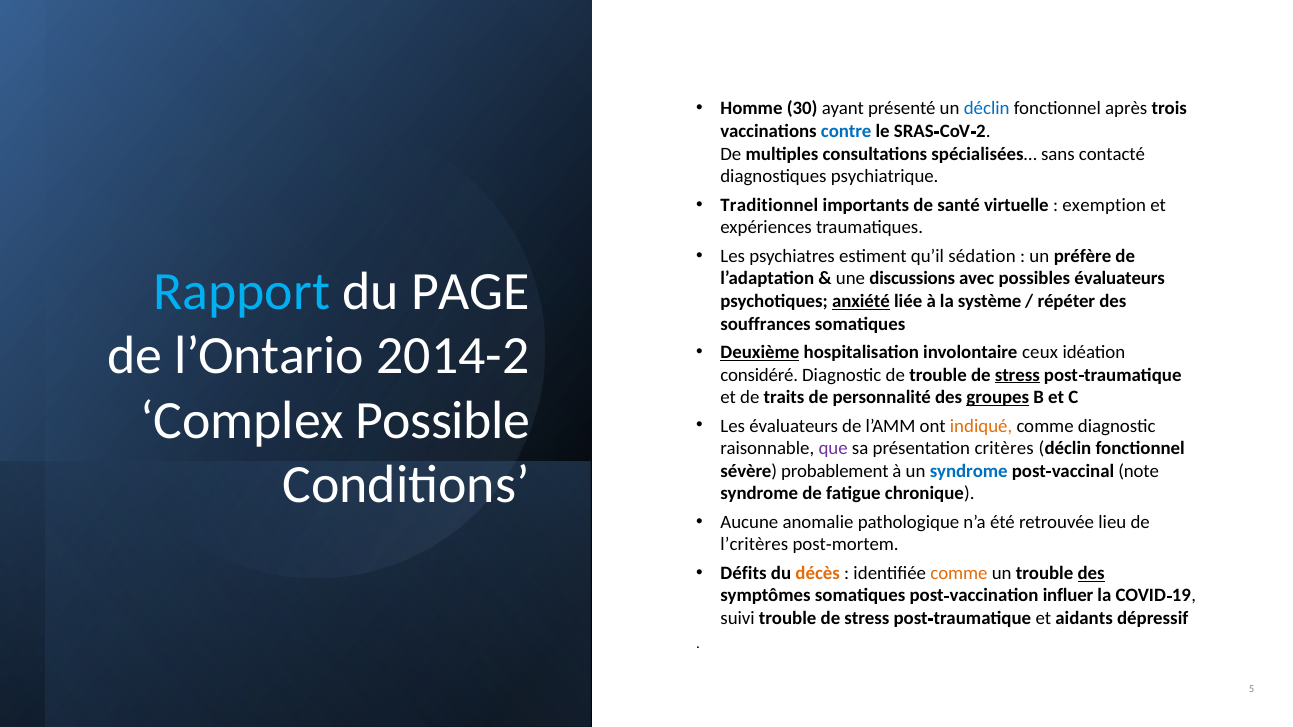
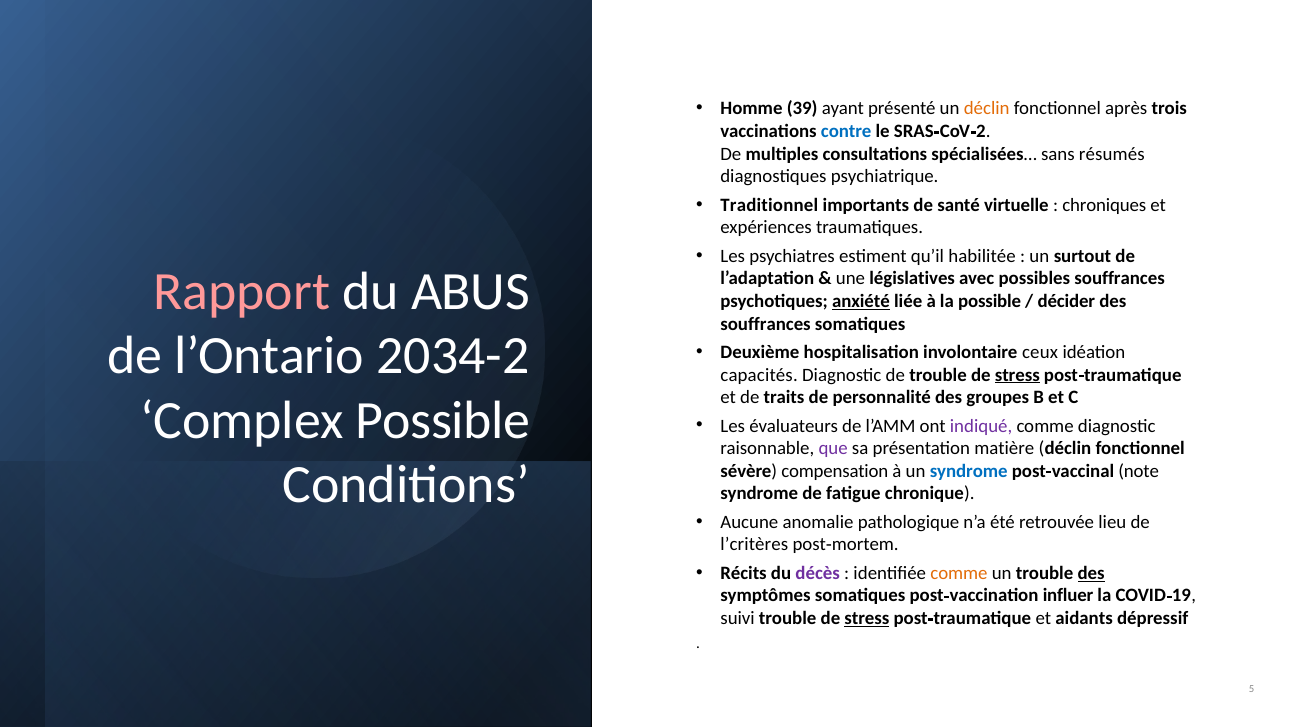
30: 30 -> 39 (802, 109)
déclin colour: blue -> orange (987, 109)
contacté: contacté -> résumés (1112, 154)
exemption: exemption -> chroniques (1104, 205)
sédation: sédation -> habilitée (982, 256)
préfère: préfère -> surtout (1082, 256)
Rapport colour: light blue -> pink (242, 291)
PAGE: PAGE -> ABUS (470, 291)
discussions: discussions -> législatives (912, 279)
possibles évaluateurs: évaluateurs -> souffrances (1120, 279)
la système: système -> possible (990, 301)
répéter: répéter -> décider (1066, 301)
2014-2: 2014-2 -> 2034-2 (453, 356)
Deuxième underline: present -> none (760, 352)
considéré: considéré -> capacités (759, 375)
groupes underline: present -> none (998, 398)
indiqué colour: orange -> purple (981, 426)
critères: critères -> matière (1004, 449)
probablement: probablement -> compensation (835, 471)
Défits: Défits -> Récits (744, 573)
décès colour: orange -> purple (818, 573)
stress underline: none -> present (867, 618)
